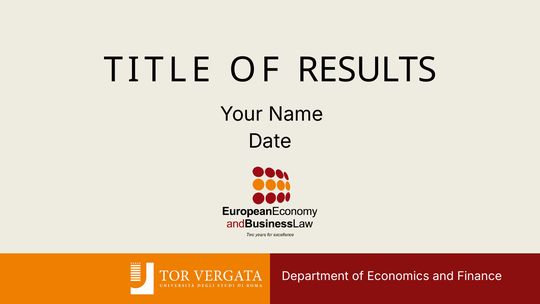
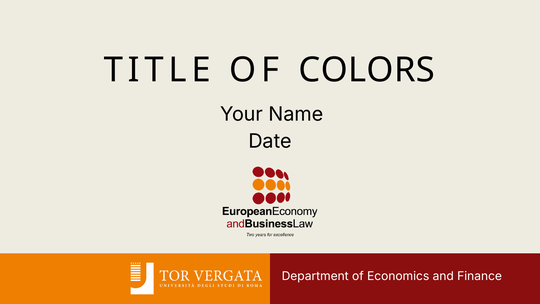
RESULTS: RESULTS -> COLORS (367, 70)
